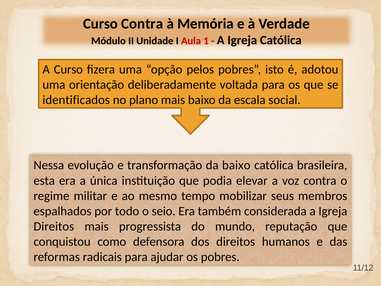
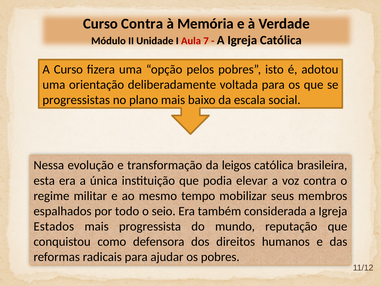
1: 1 -> 7 (206, 41)
identificados: identificados -> progressistas (76, 100)
da baixo: baixo -> leigos (236, 165)
Direitos: Direitos -> Estados (54, 226)
